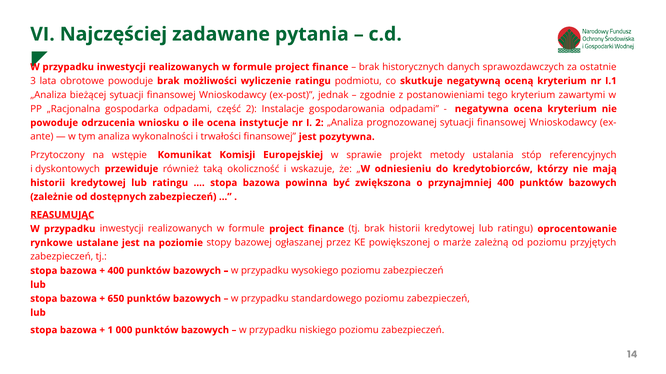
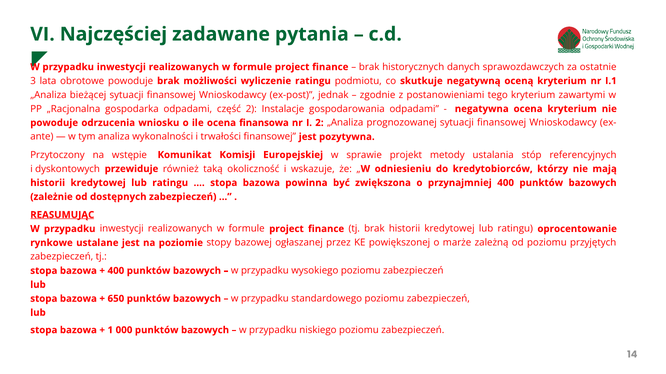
instytucje: instytucje -> finansowa (264, 123)
